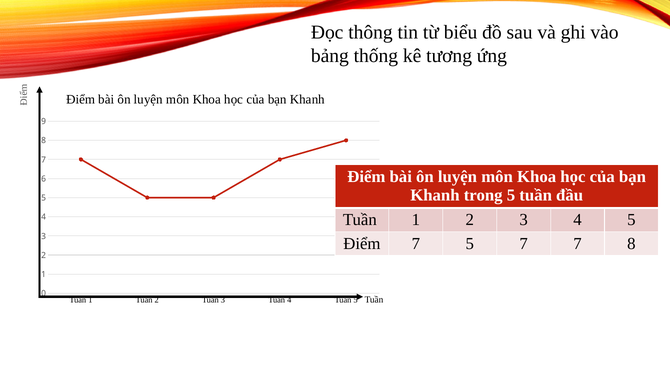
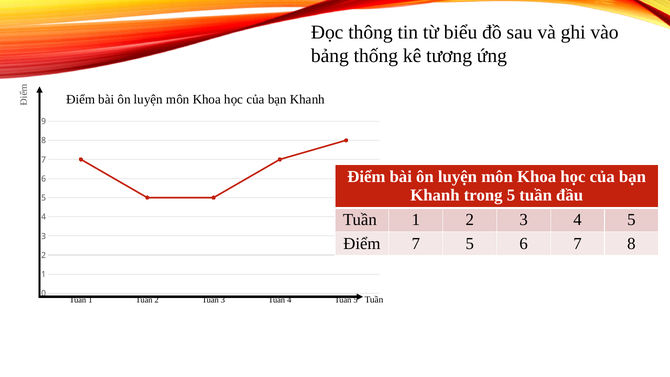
7 5 7: 7 -> 6 (524, 244)
